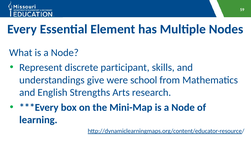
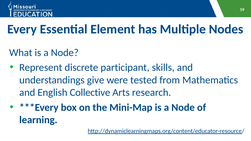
school: school -> tested (144, 80)
Strengths: Strengths -> Collective (90, 93)
